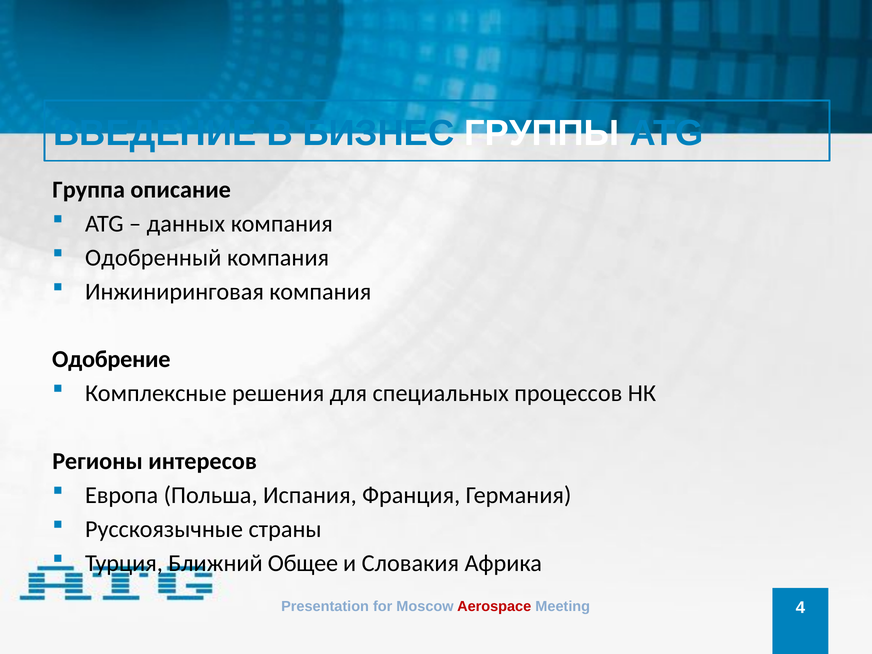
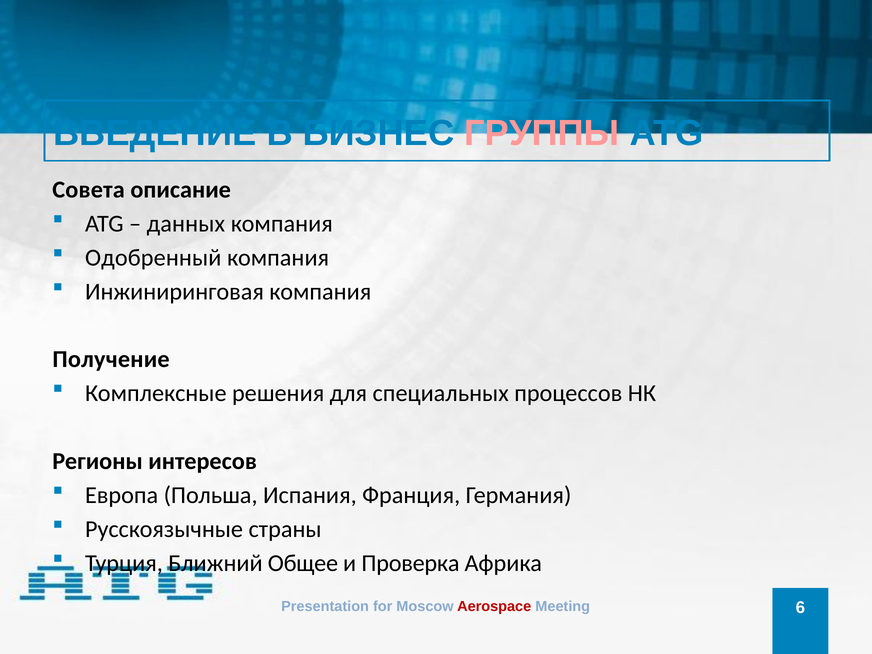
ГРУППЫ colour: white -> pink (542, 133)
Группа: Группа -> Совета (89, 190)
Одобрение: Одобрение -> Получение (111, 359)
Словакия: Словакия -> Проверка (411, 563)
4: 4 -> 6 (800, 608)
